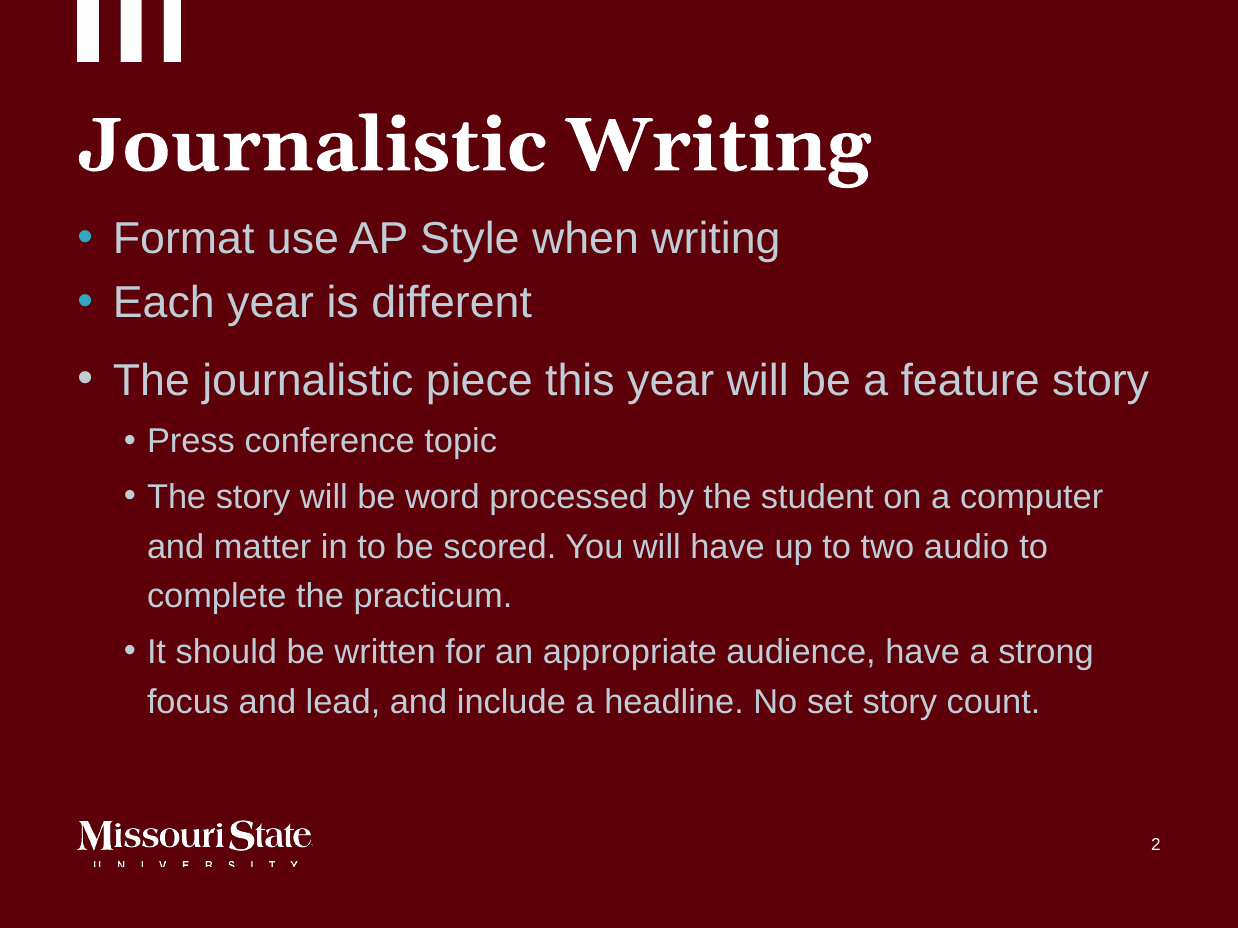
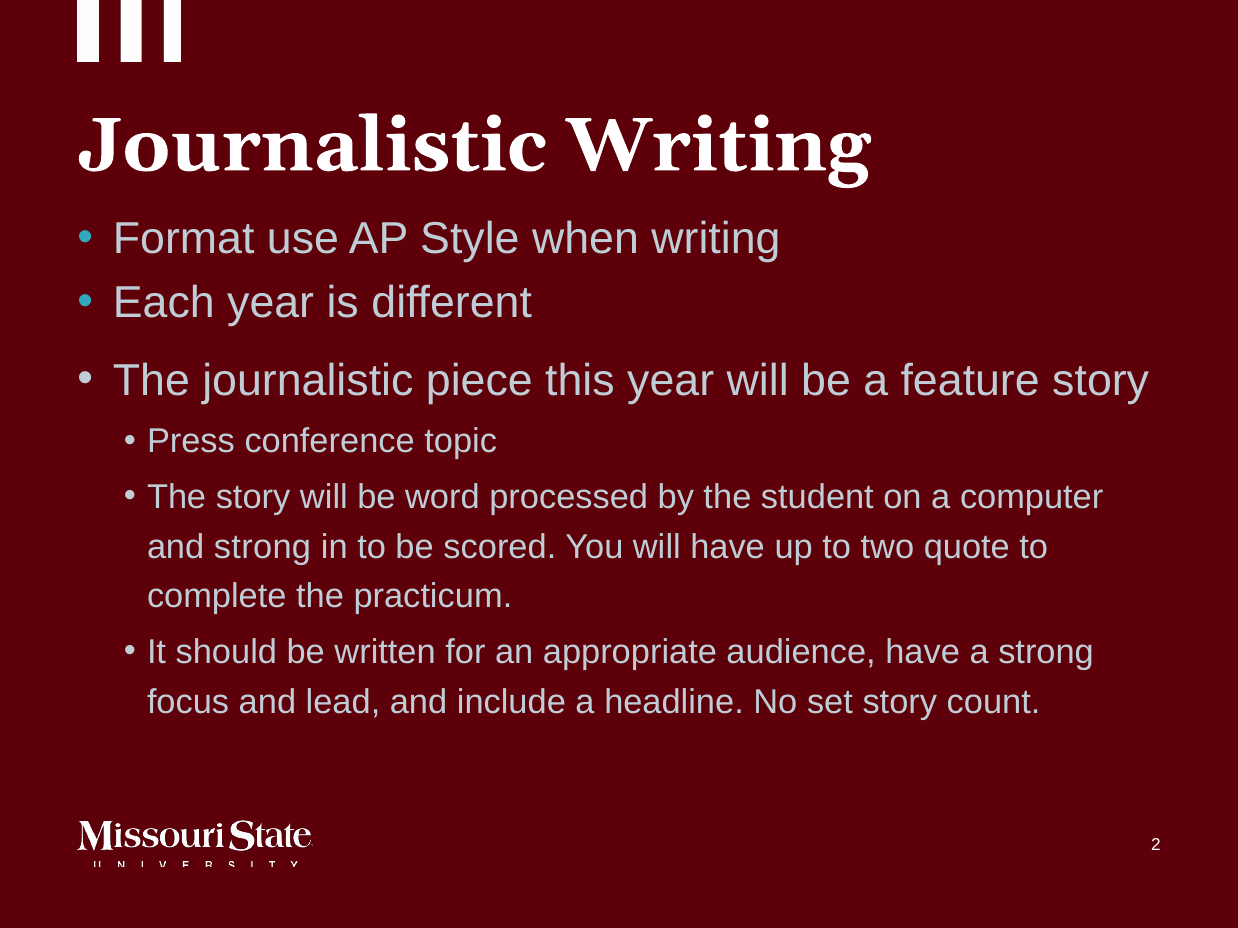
and matter: matter -> strong (263, 547)
audio: audio -> quote (967, 547)
